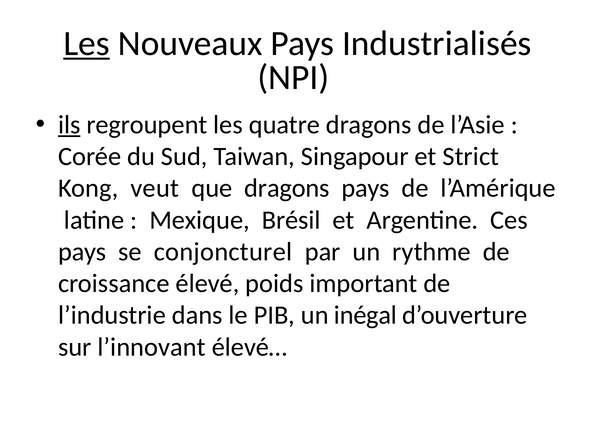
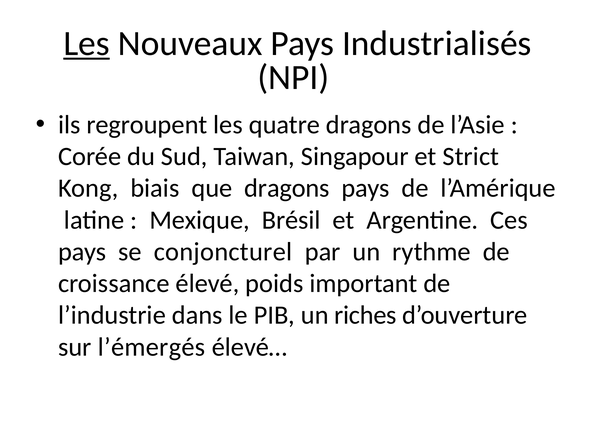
ils underline: present -> none (69, 125)
veut: veut -> biais (155, 188)
inégal: inégal -> riches (365, 315)
l’innovant: l’innovant -> l’émergés (152, 347)
